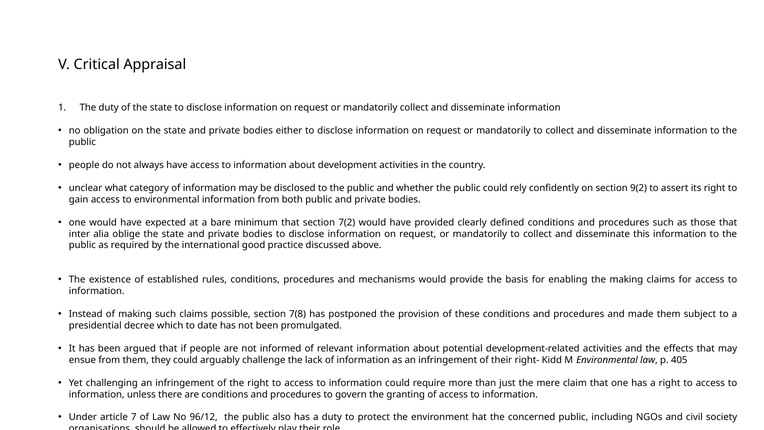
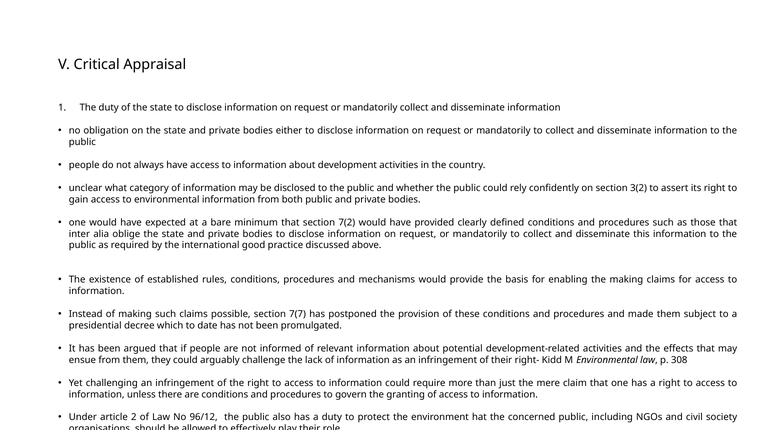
9(2: 9(2 -> 3(2 (639, 188)
7(8: 7(8 -> 7(7 (298, 314)
405: 405 -> 308 (679, 360)
7: 7 -> 2 (134, 417)
